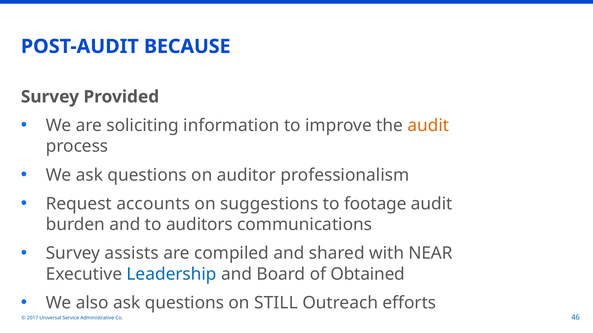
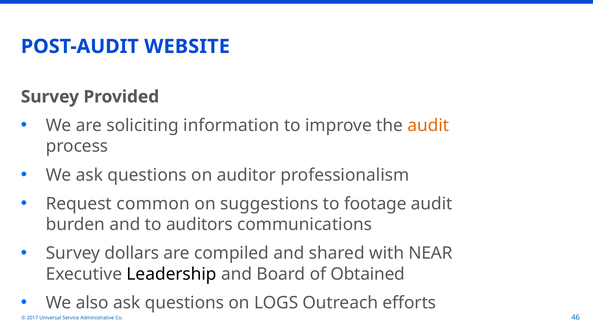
BECAUSE: BECAUSE -> WEBSITE (187, 47)
accounts: accounts -> common (153, 204)
assists: assists -> dollars (132, 254)
Leadership colour: blue -> black (172, 274)
STILL: STILL -> LOGS (276, 303)
